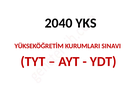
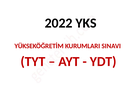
2040: 2040 -> 2022 (59, 23)
